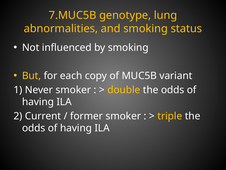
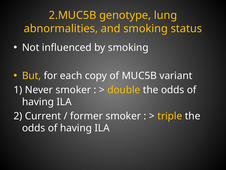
7.MUC5B: 7.MUC5B -> 2.MUC5B (73, 15)
